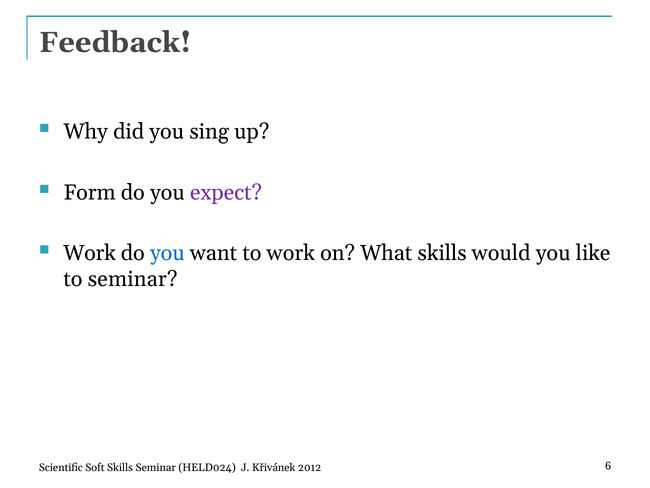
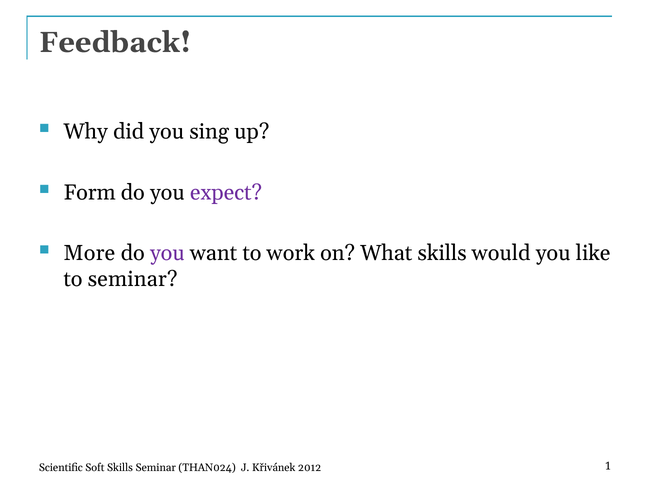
Work: Work -> More (89, 253)
you colour: blue -> purple (167, 253)
HELD024: HELD024 -> THAN024 (207, 467)
6: 6 -> 1 (608, 466)
